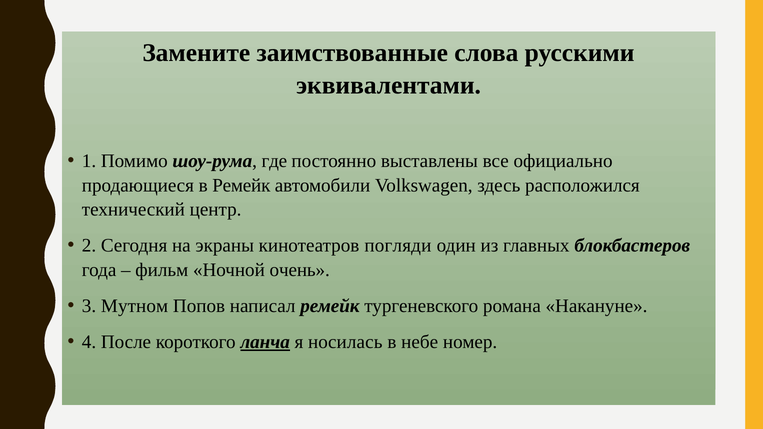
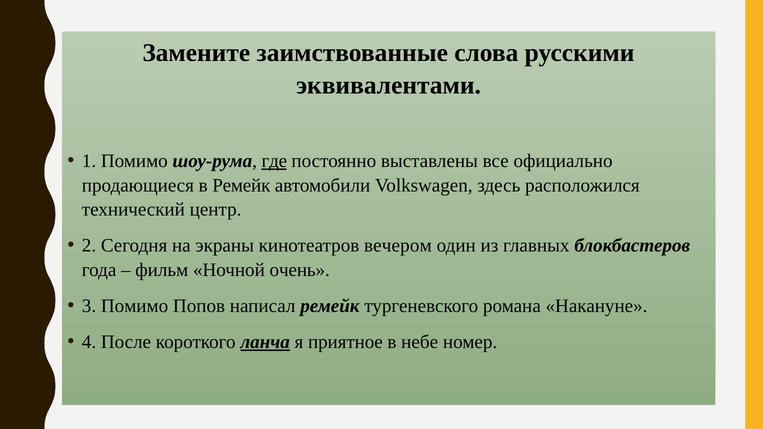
где underline: none -> present (274, 161)
погляди: погляди -> вечером (398, 246)
3 Мутном: Мутном -> Помимо (135, 306)
носилась: носилась -> приятное (345, 342)
